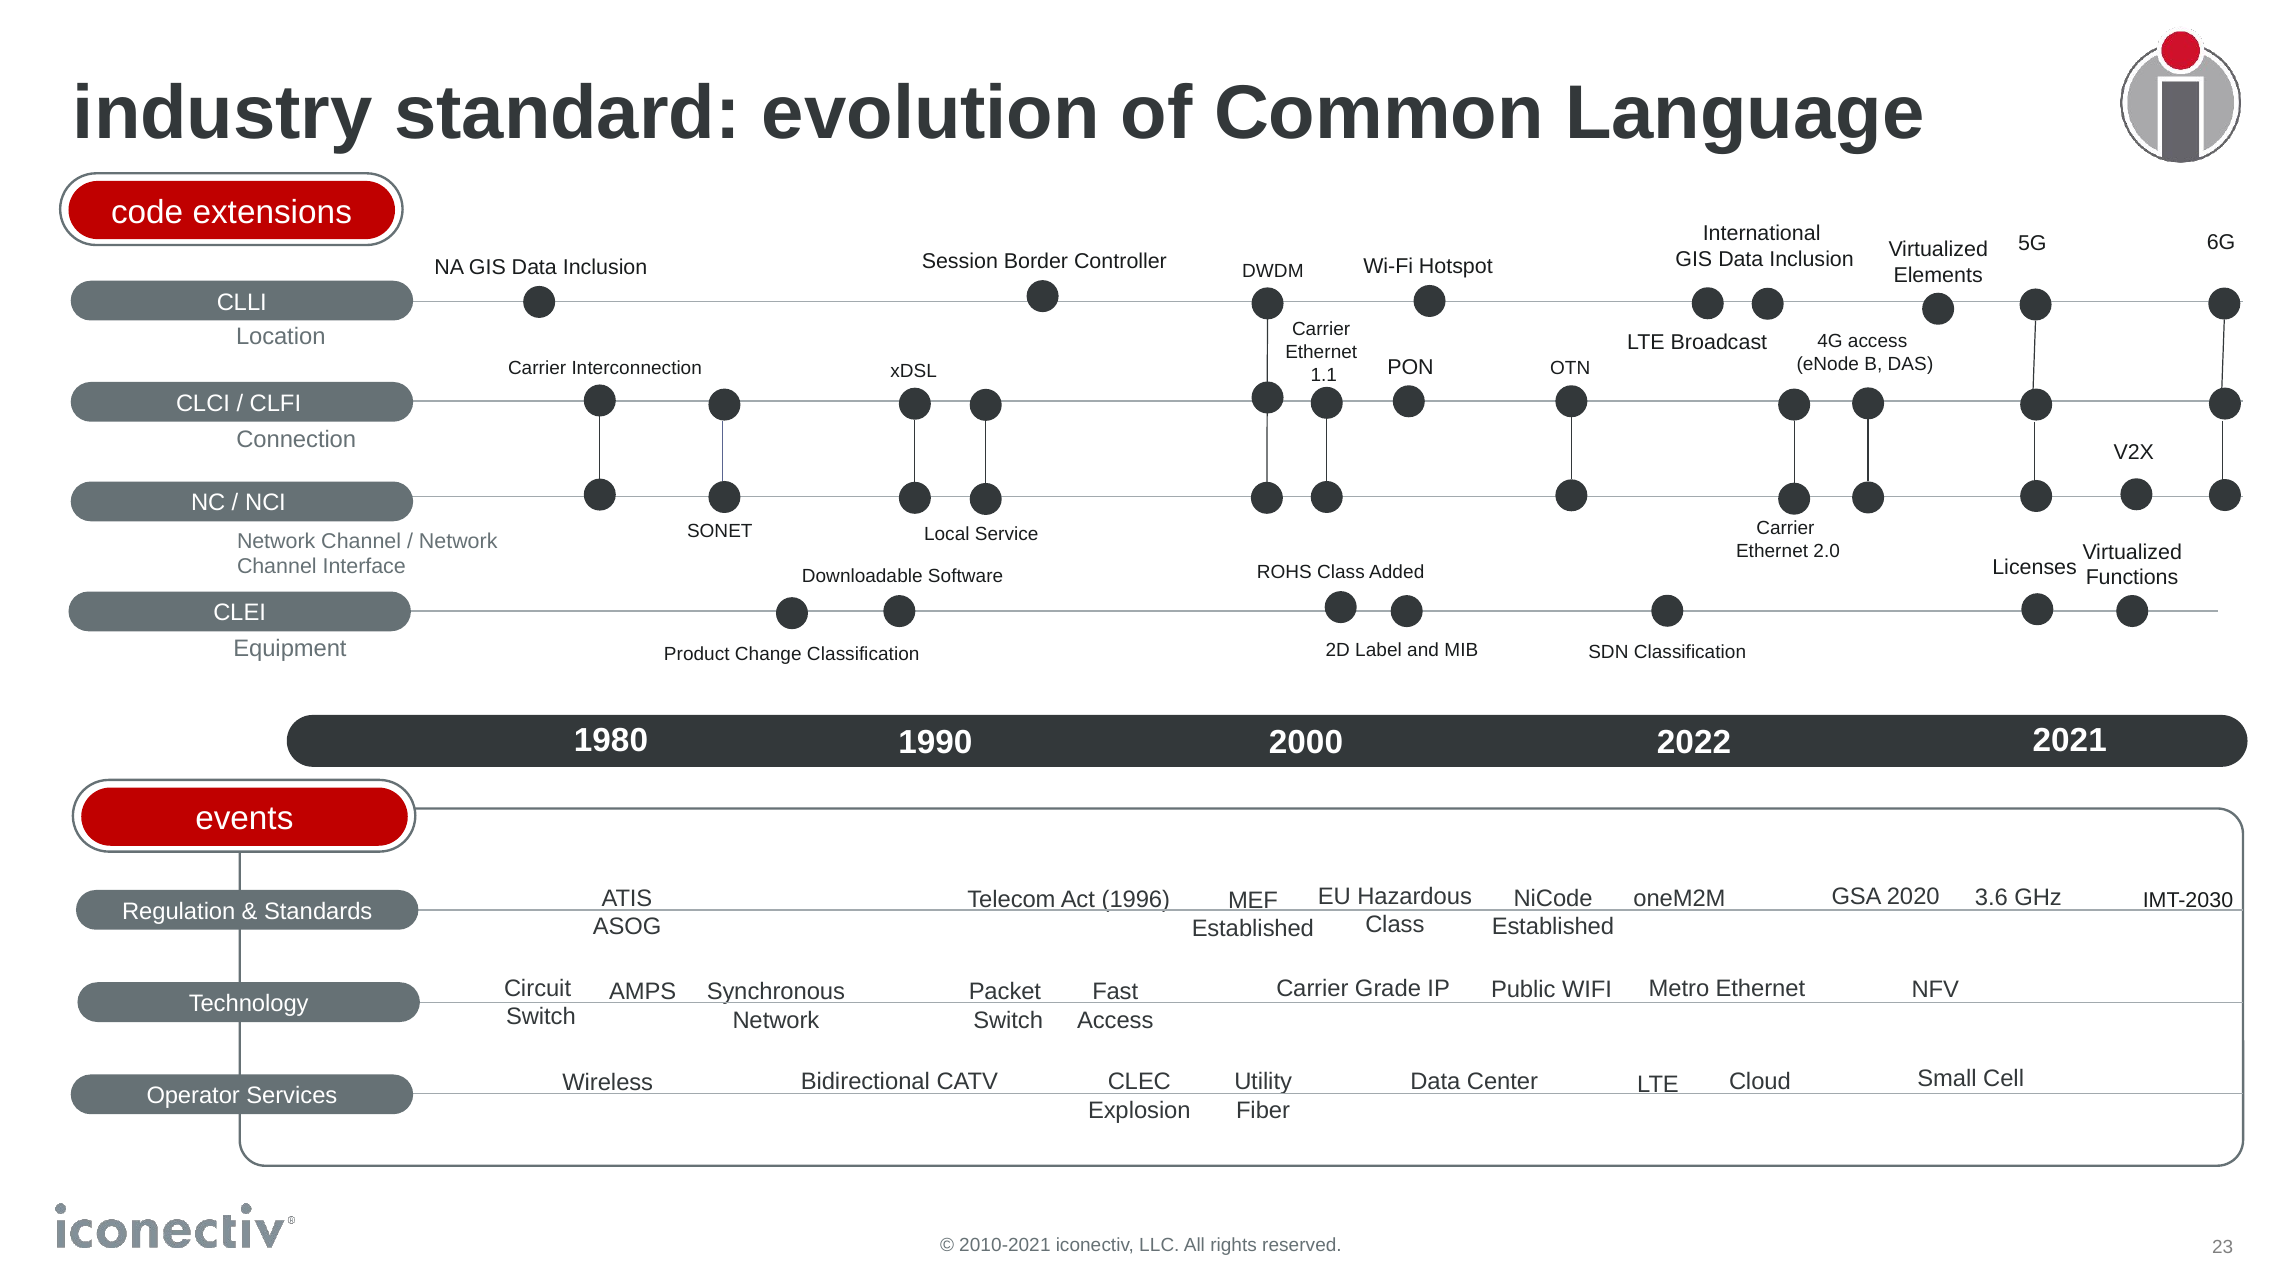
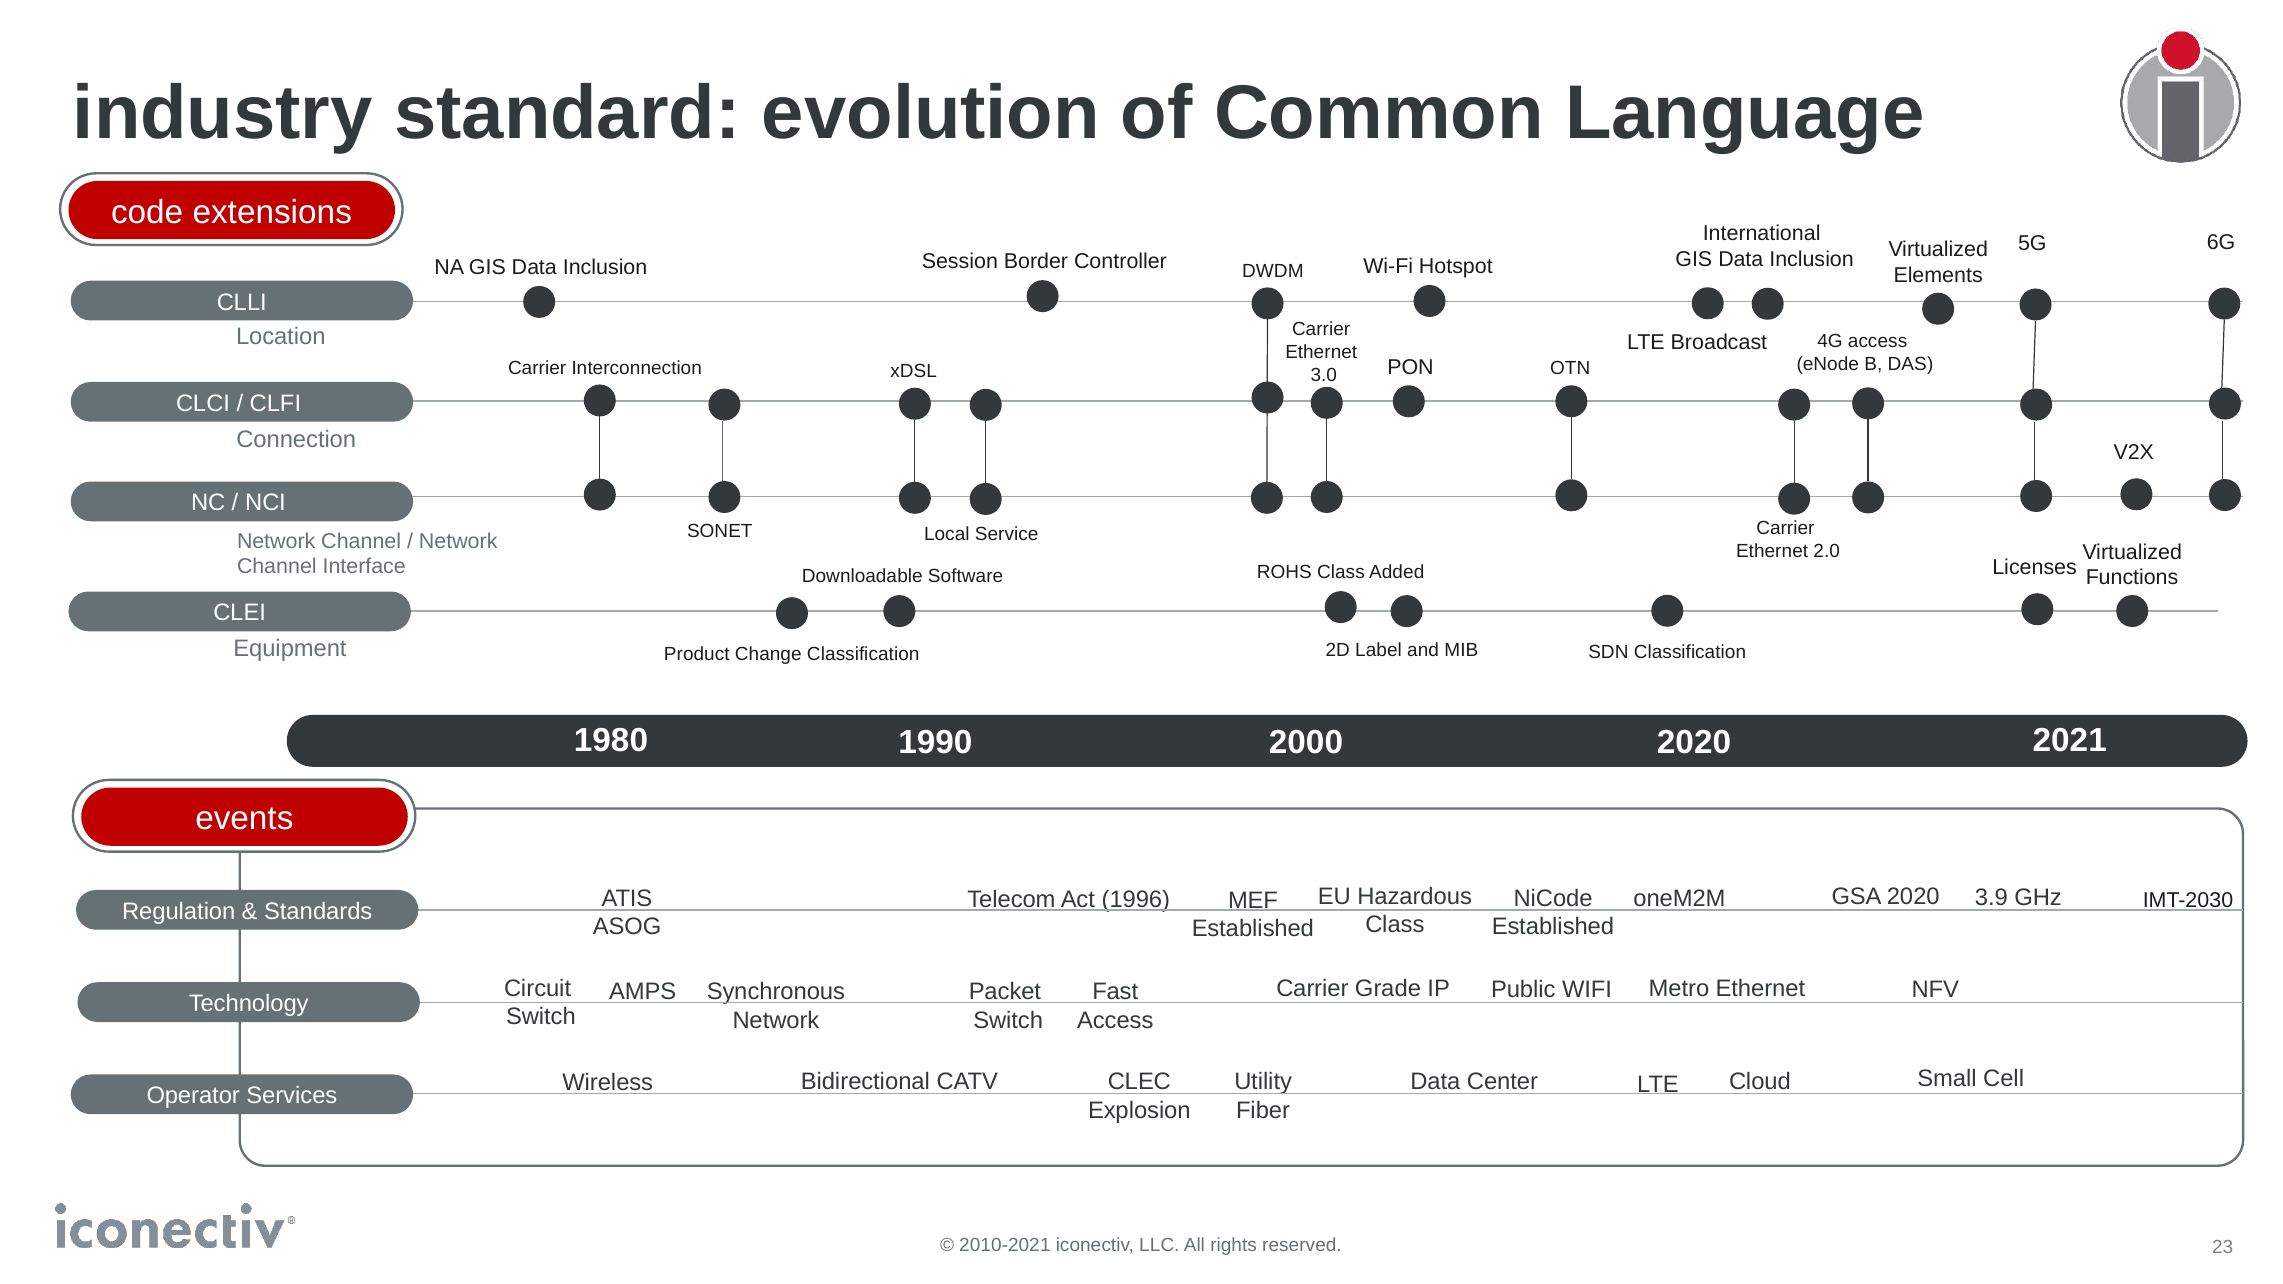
1.1: 1.1 -> 3.0 (1324, 375)
2000 2022: 2022 -> 2020 (1694, 742)
3.6: 3.6 -> 3.9 (1991, 898)
